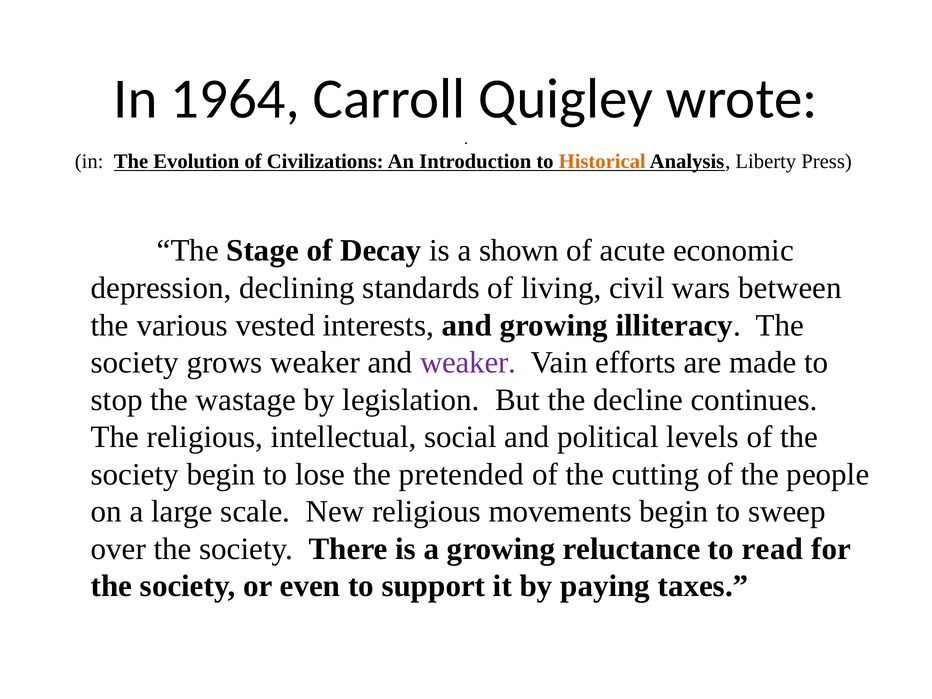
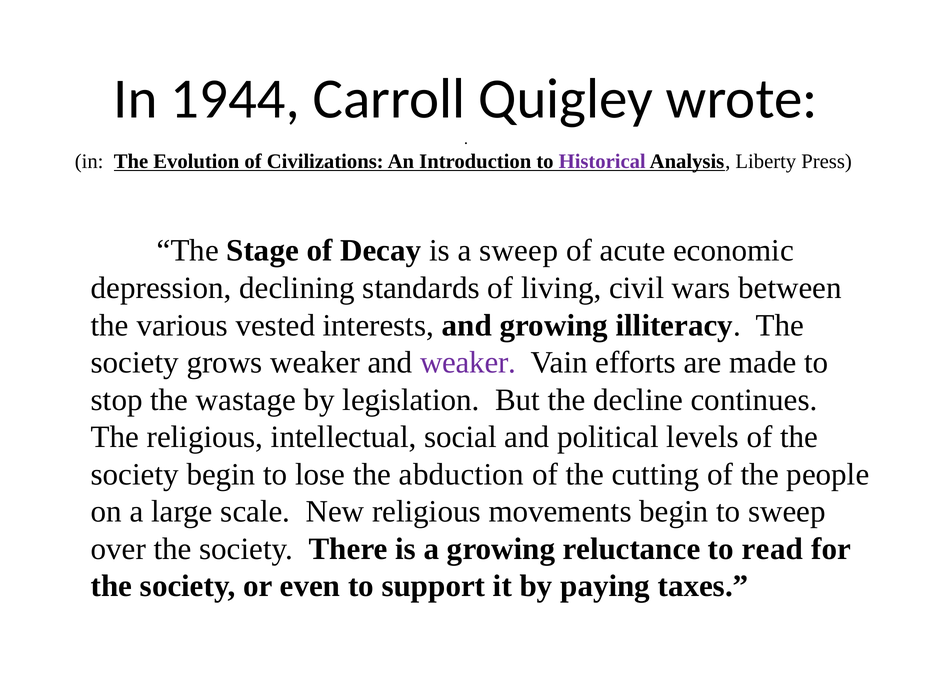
1964: 1964 -> 1944 (235, 99)
Historical colour: orange -> purple (602, 161)
a shown: shown -> sweep (519, 251)
pretended: pretended -> abduction (461, 474)
